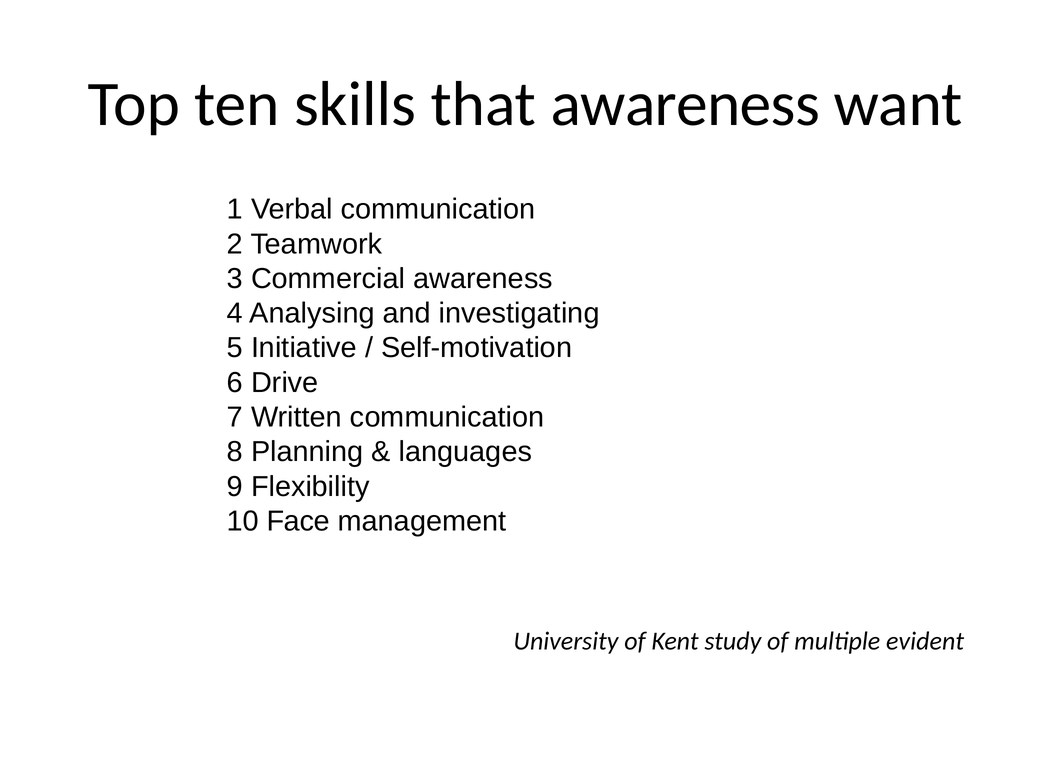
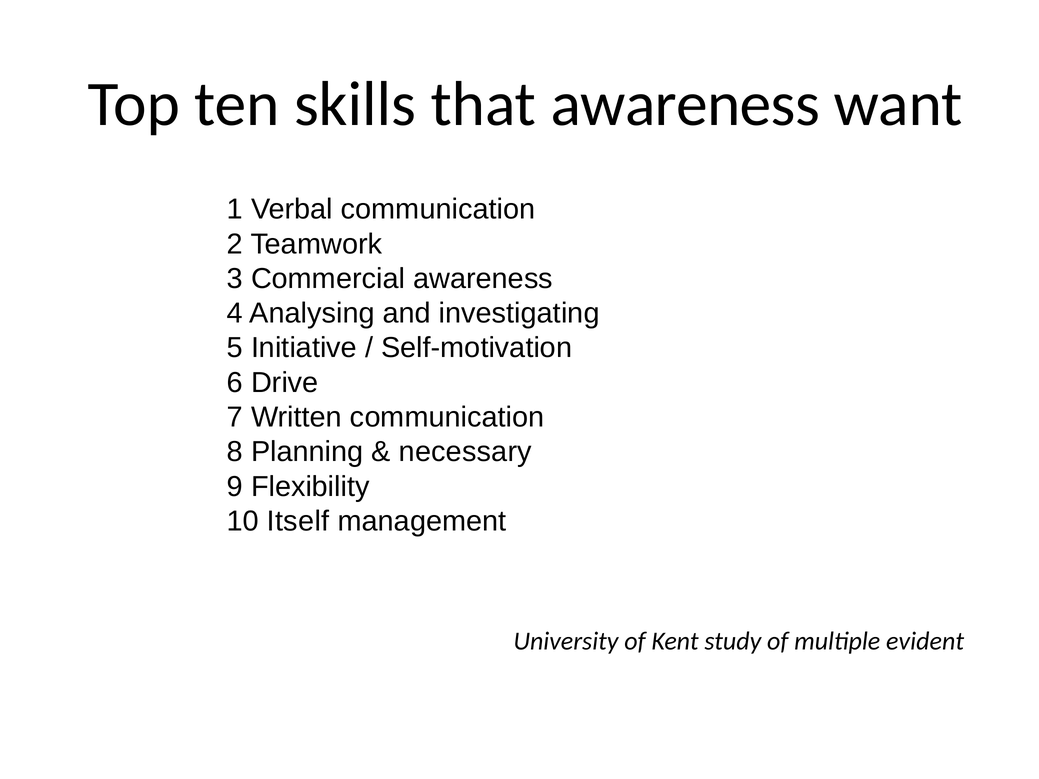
languages: languages -> necessary (465, 452)
Face: Face -> Itself (298, 521)
